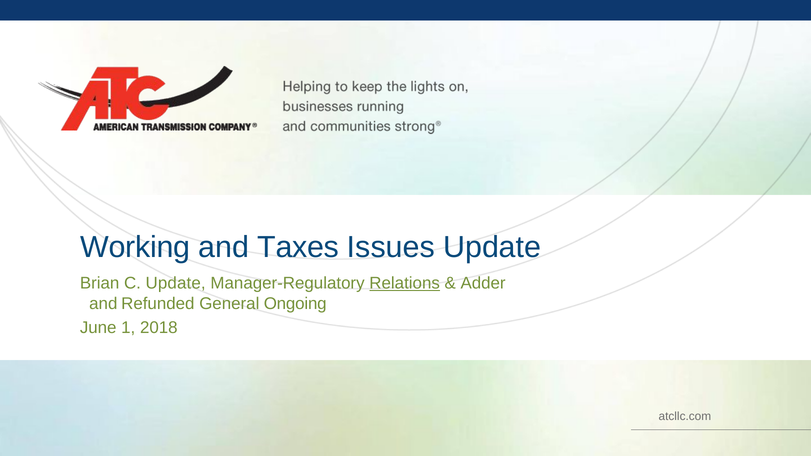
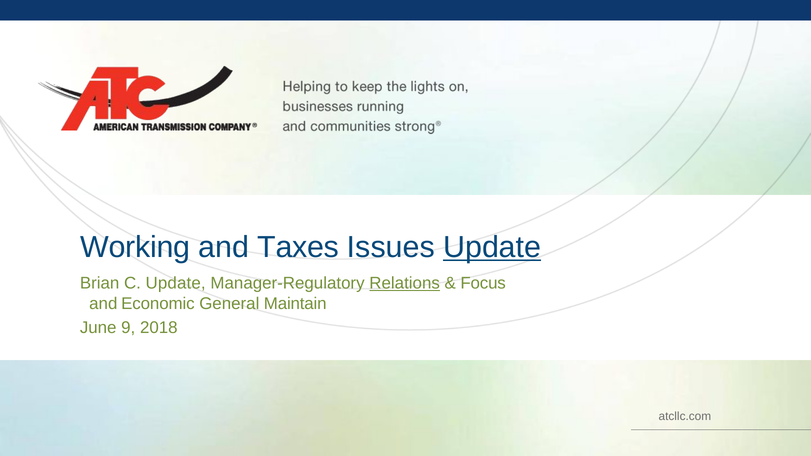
Update underline: none -> present (492, 247)
Adder: Adder -> Focus (483, 283)
Refunded: Refunded -> Economic (158, 304)
Ongoing: Ongoing -> Maintain (295, 304)
1: 1 -> 9 (128, 328)
